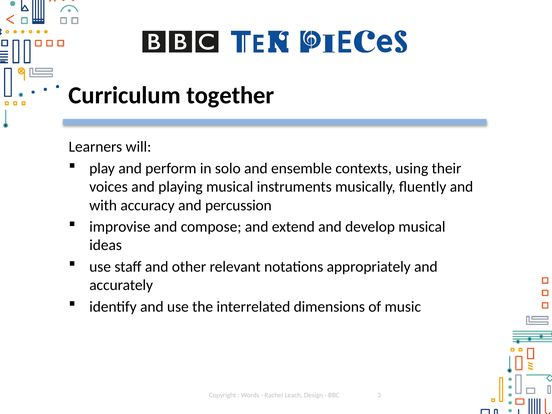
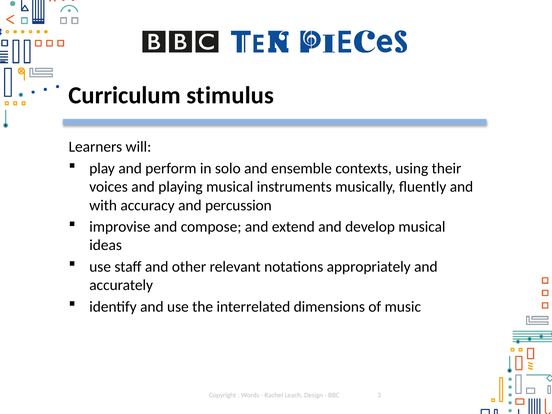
together: together -> stimulus (230, 95)
